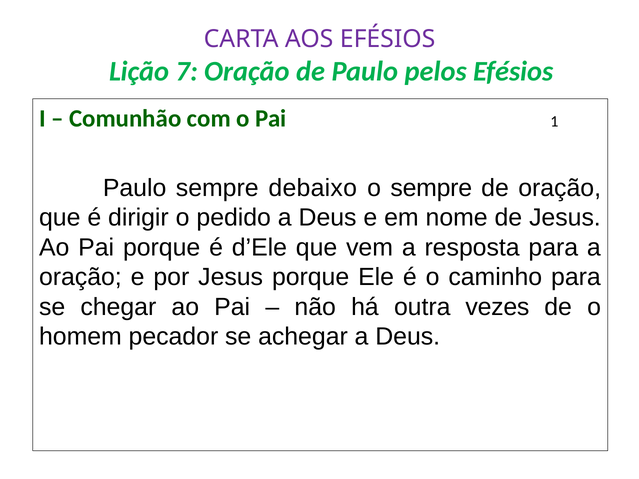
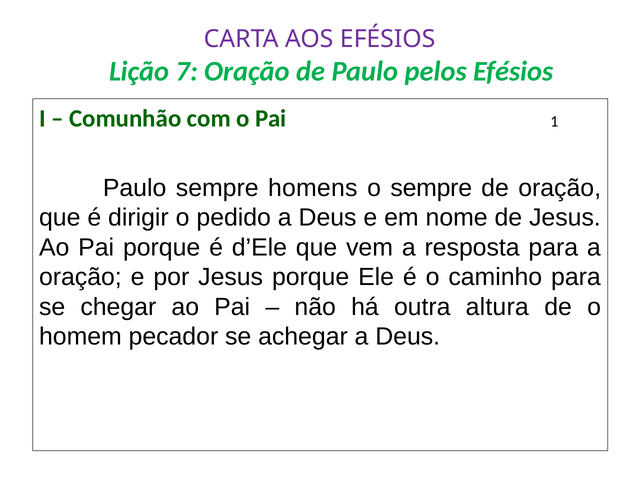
debaixo: debaixo -> homens (313, 188)
vezes: vezes -> altura (497, 307)
